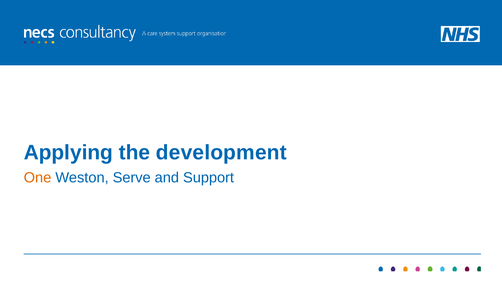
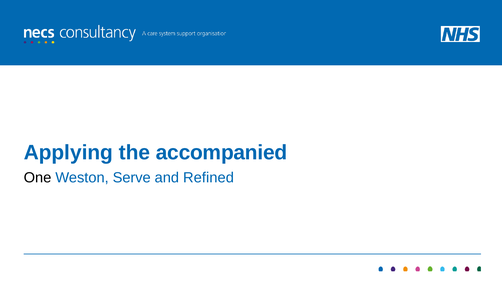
development: development -> accompanied (222, 152)
One colour: orange -> black (38, 177)
Support: Support -> Refined (208, 177)
